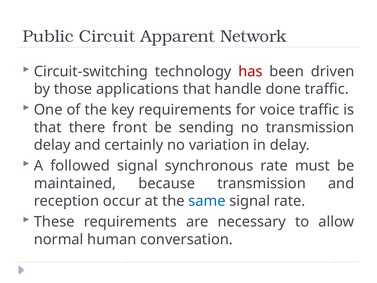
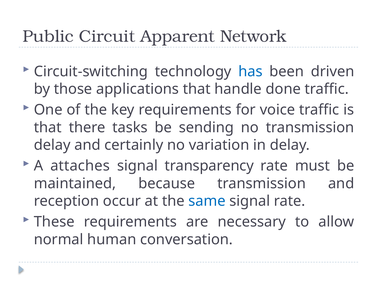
has colour: red -> blue (250, 71)
front: front -> tasks (130, 127)
followed: followed -> attaches (80, 166)
synchronous: synchronous -> transparency (209, 166)
